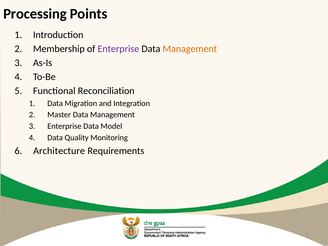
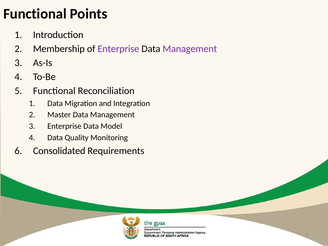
Processing: Processing -> Functional (35, 14)
Management colour: orange -> purple (190, 49)
Architecture: Architecture -> Consolidated (59, 151)
